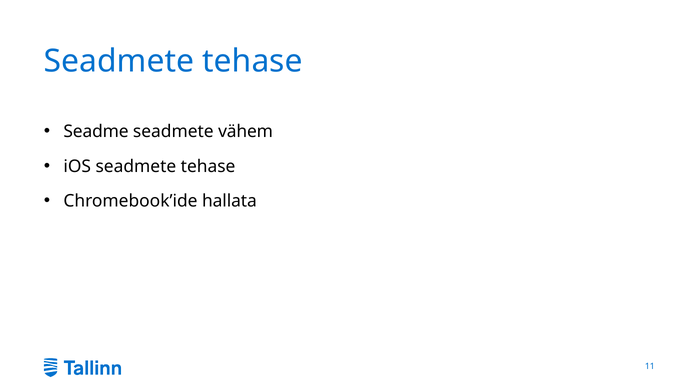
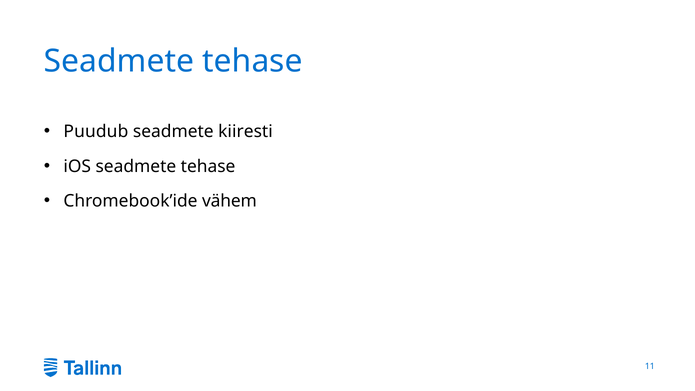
Seadme: Seadme -> Puudub (96, 132)
vähem: vähem -> kiiresti (245, 132)
hallata: hallata -> vähem (229, 201)
